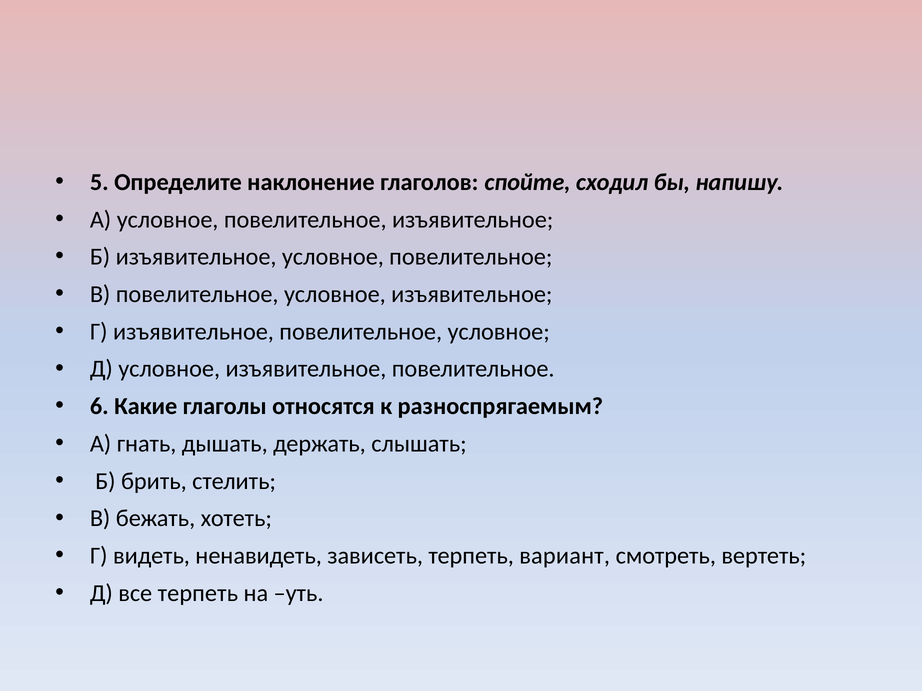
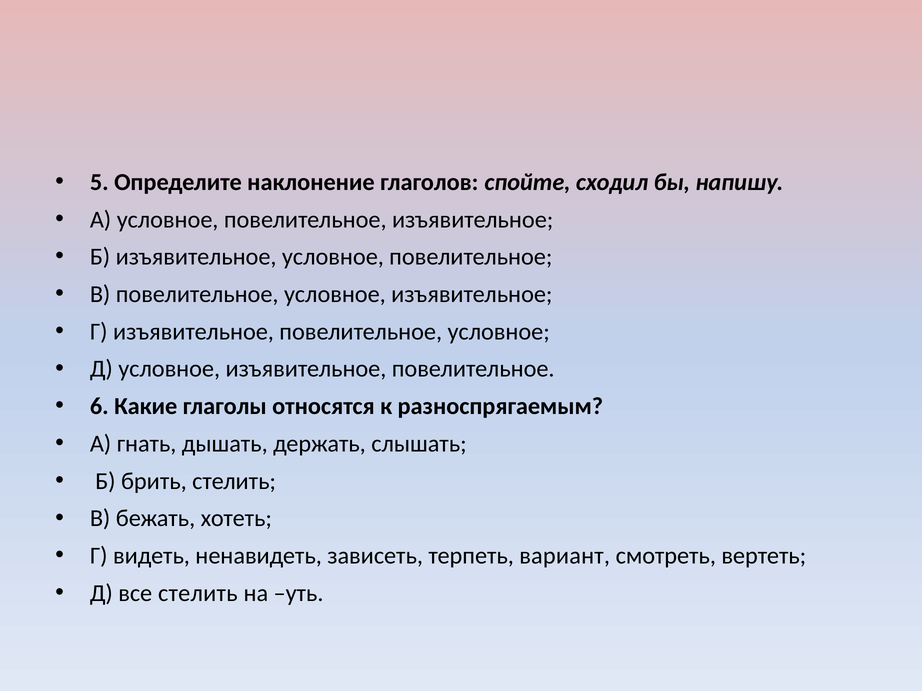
все терпеть: терпеть -> стелить (198, 594)
